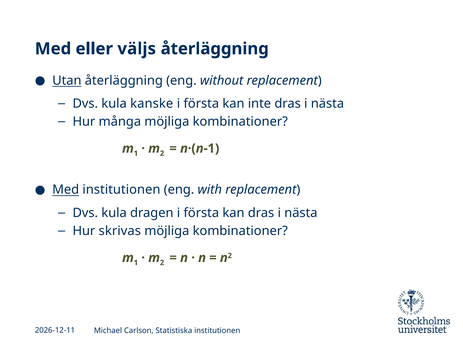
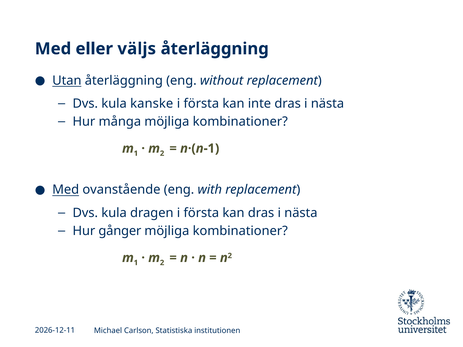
Med institutionen: institutionen -> ovanstående (121, 190)
skrivas: skrivas -> gånger (120, 231)
